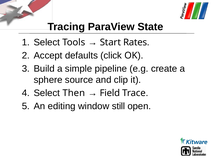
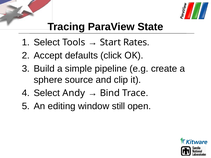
Then: Then -> Andy (74, 93)
Field: Field -> Bind (110, 93)
